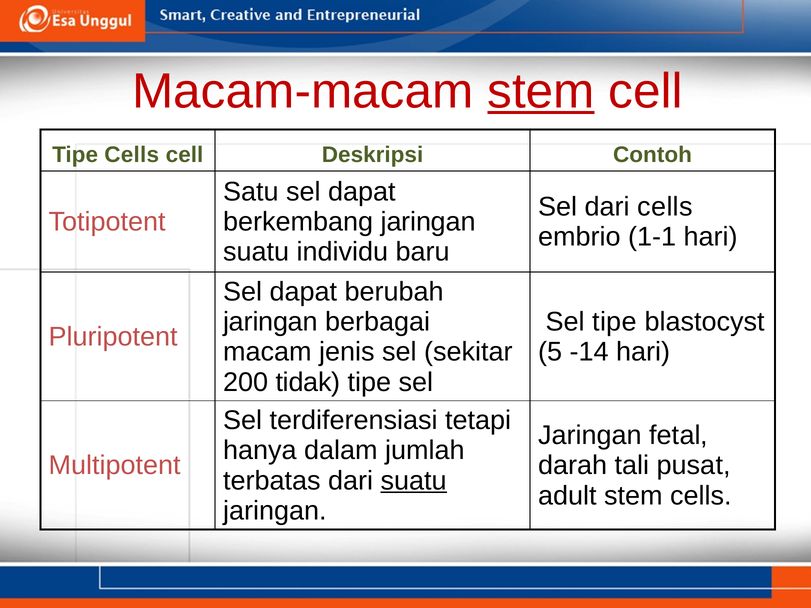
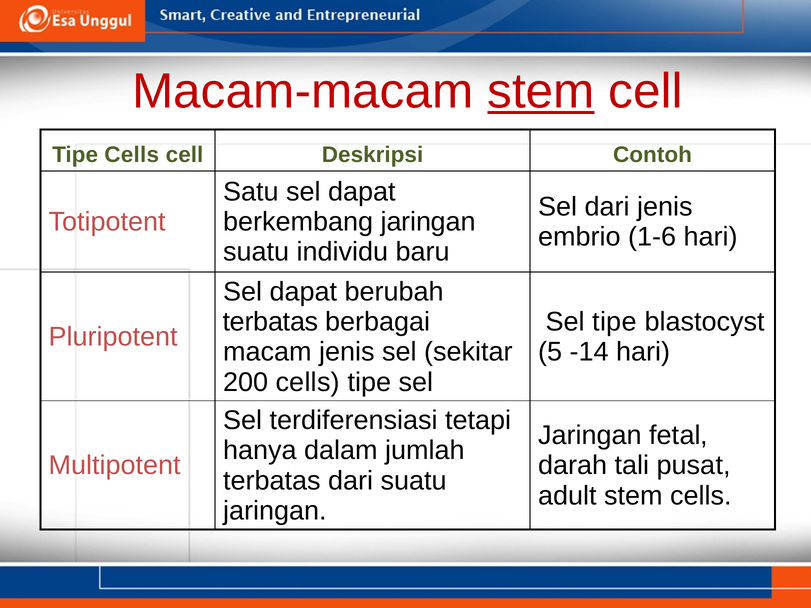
dari cells: cells -> jenis (665, 207)
1-1: 1-1 -> 1-6 (652, 237)
jaringan: jaringan -> terbatas (270, 322)
200 tidak: tidak -> cells (308, 382)
suatu underline: present -> none (414, 481)
